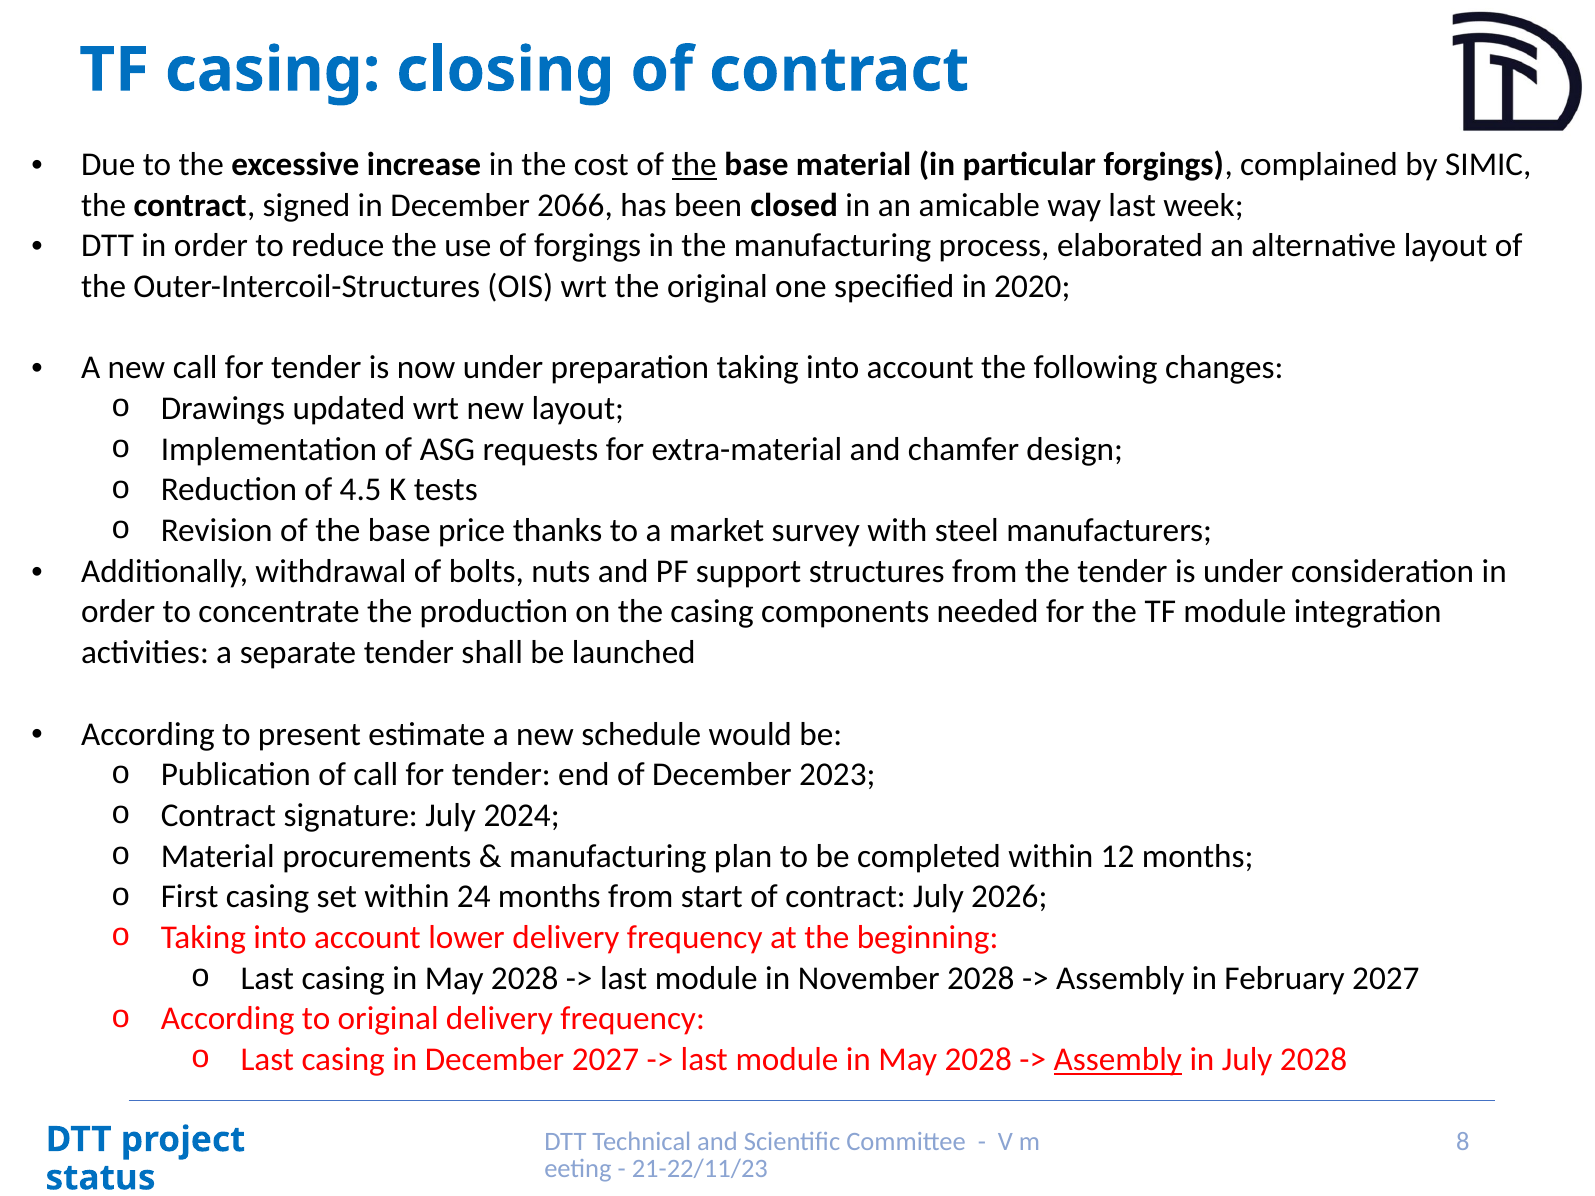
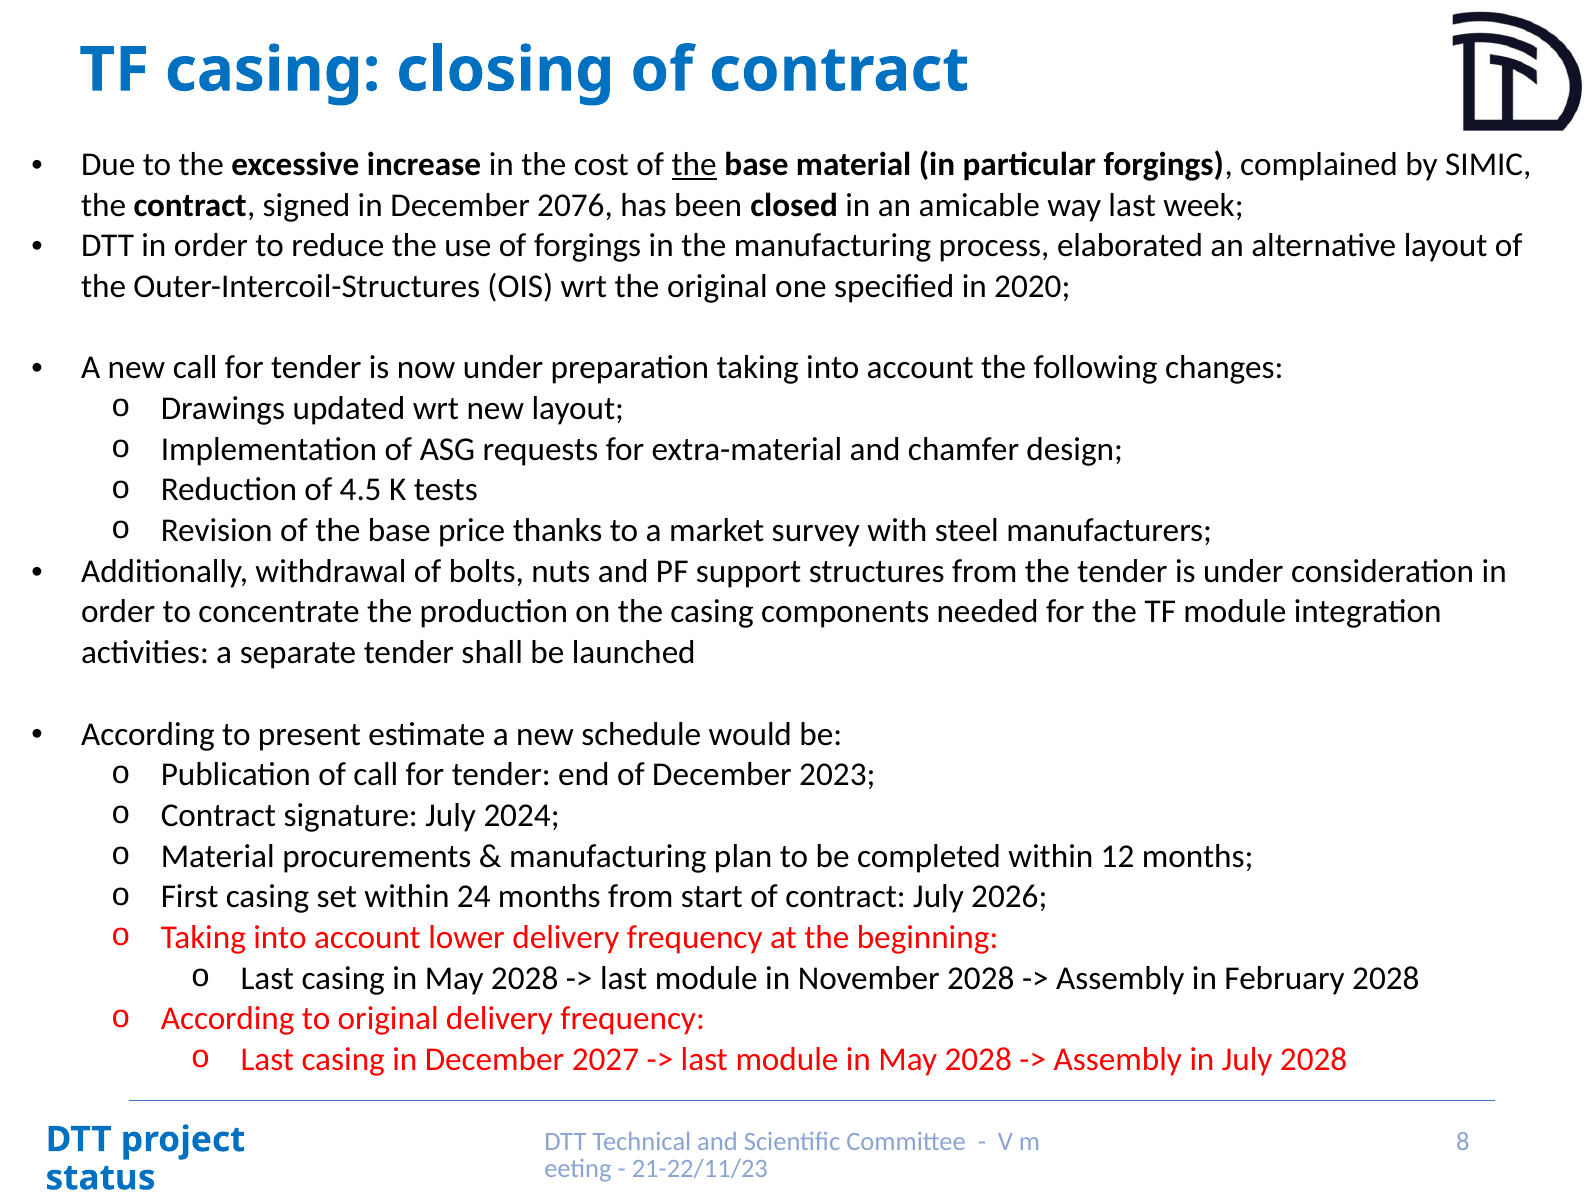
2066: 2066 -> 2076 (575, 205)
February 2027: 2027 -> 2028 (1386, 978)
Assembly underline: present -> none (1118, 1060)
